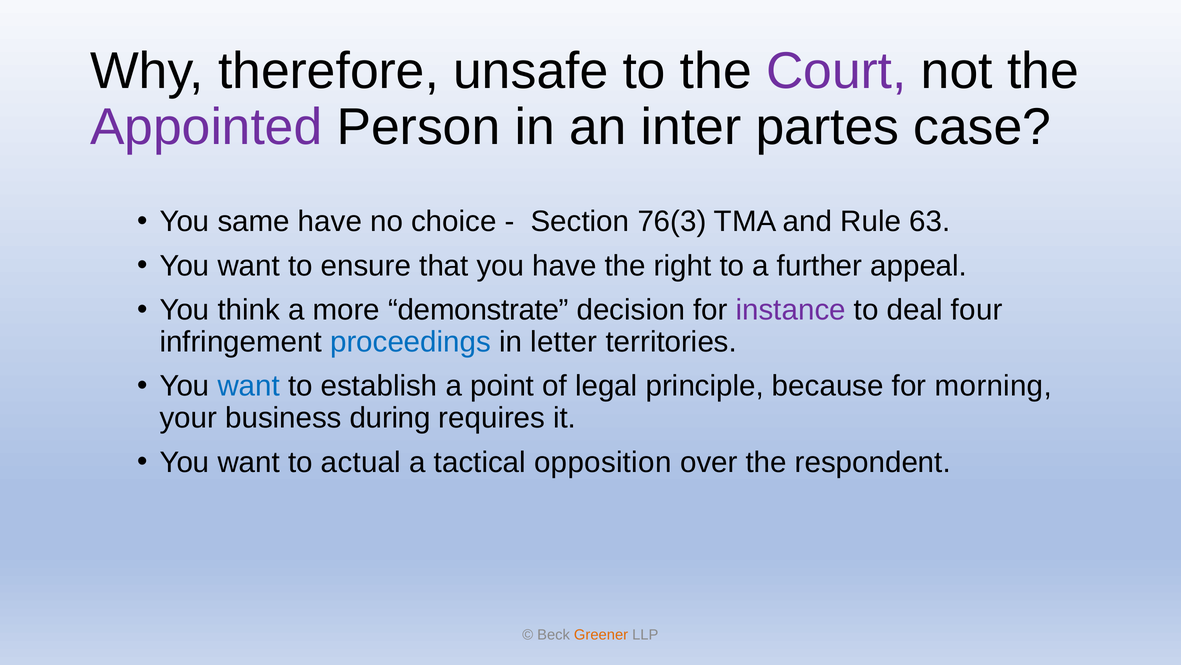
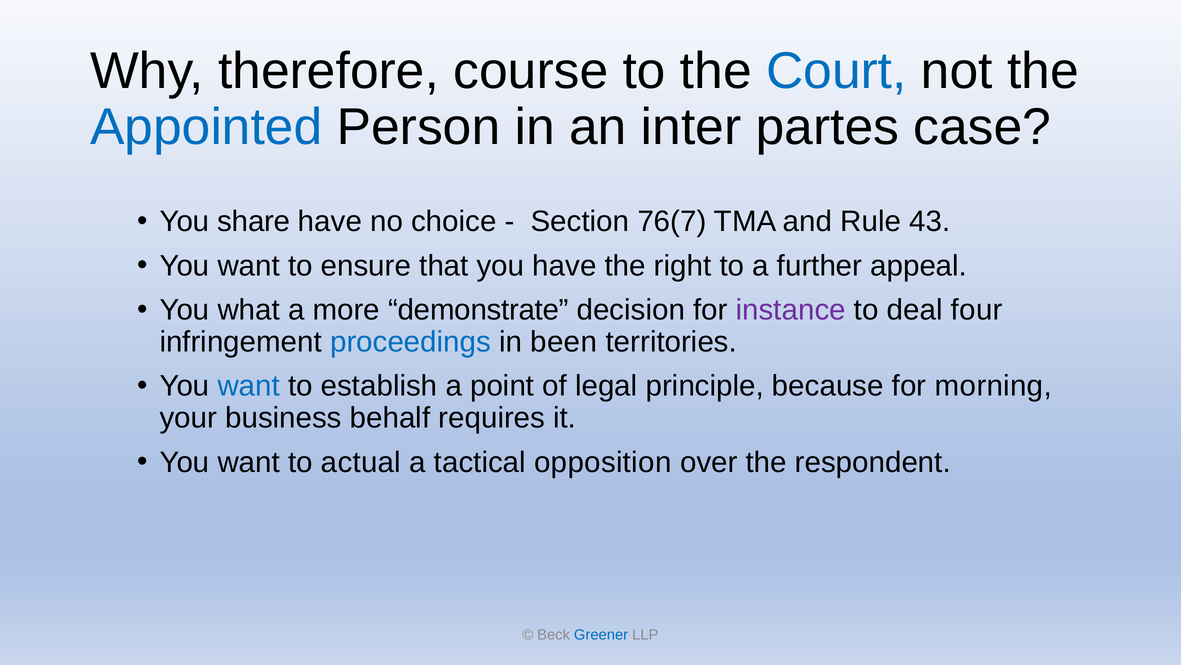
unsafe: unsafe -> course (531, 71)
Court colour: purple -> blue (836, 71)
Appointed colour: purple -> blue (206, 127)
same: same -> share (254, 221)
76(3: 76(3 -> 76(7 (672, 221)
63: 63 -> 43 (930, 221)
think: think -> what (249, 310)
letter: letter -> been (564, 342)
during: during -> behalf (390, 418)
Greener colour: orange -> blue (601, 634)
